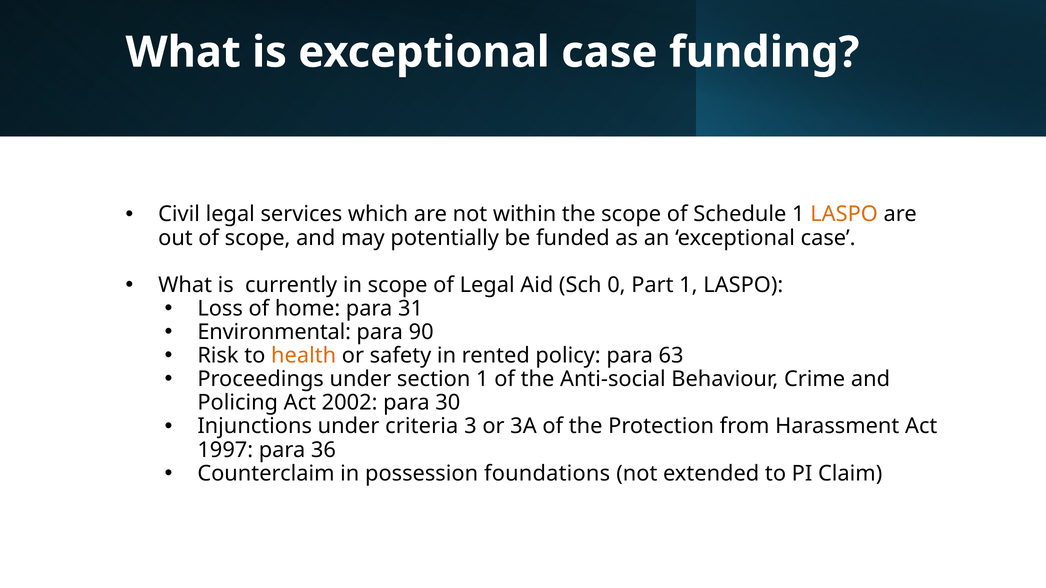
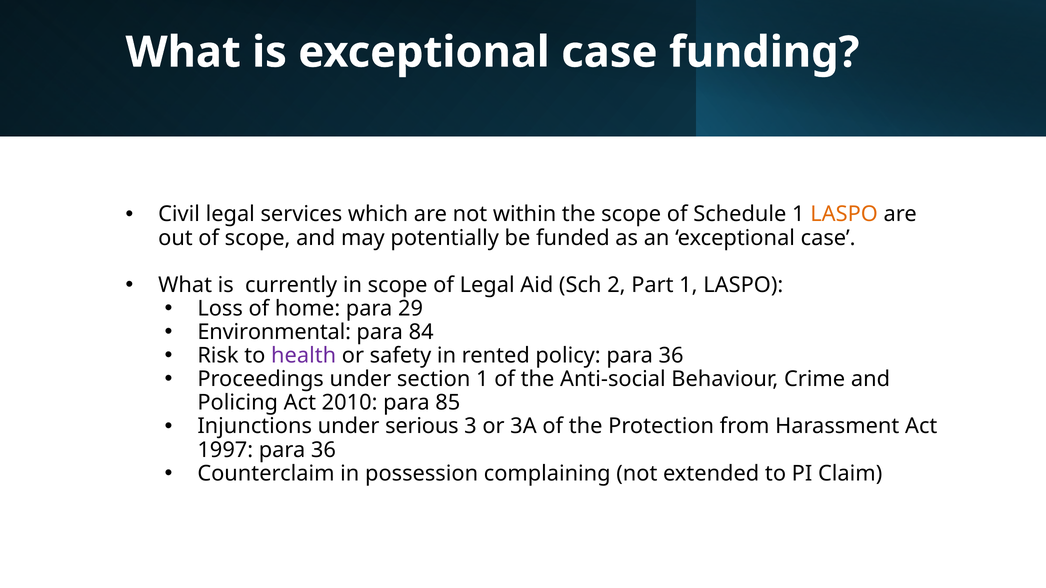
0: 0 -> 2 (616, 285)
31: 31 -> 29 (410, 309)
90: 90 -> 84 (421, 332)
health colour: orange -> purple (304, 356)
63: 63 -> 36 (671, 356)
2002: 2002 -> 2010 (350, 403)
30: 30 -> 85 (448, 403)
criteria: criteria -> serious (422, 427)
foundations: foundations -> complaining (547, 474)
